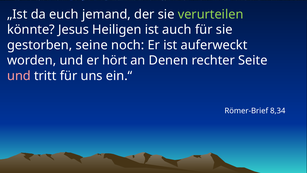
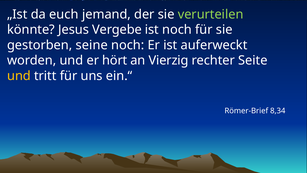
Heiligen: Heiligen -> Vergebe (117, 30)
ist auch: auch -> noch (177, 30)
Denen: Denen -> Vierzig (169, 60)
und colour: pink -> yellow (19, 76)
